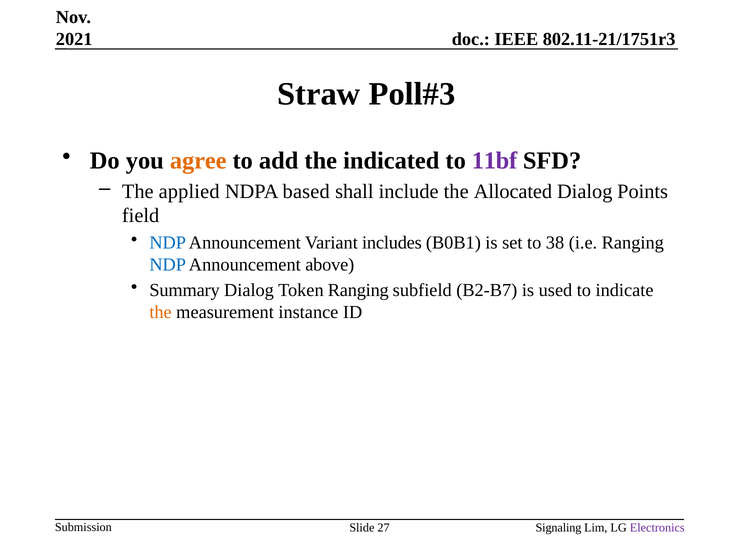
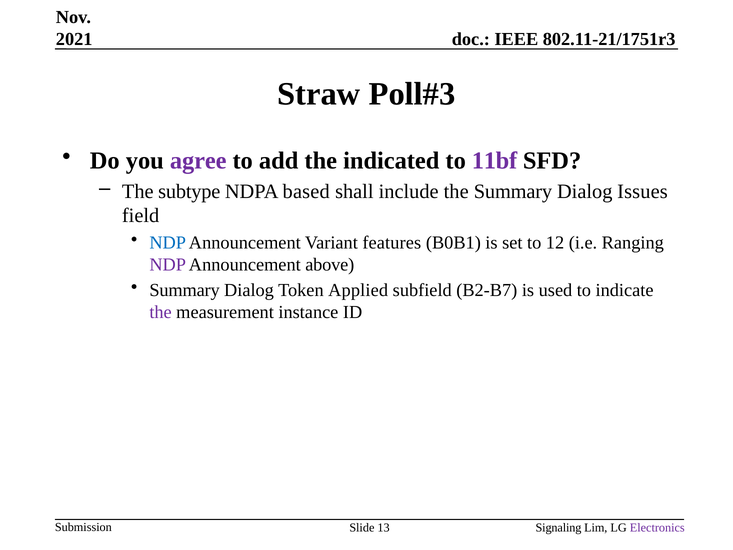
agree colour: orange -> purple (198, 161)
applied: applied -> subtype (189, 191)
the Allocated: Allocated -> Summary (513, 191)
Points: Points -> Issues (643, 191)
includes: includes -> features (392, 242)
38: 38 -> 12 (555, 242)
NDP colour: blue -> purple (168, 264)
Token Ranging: Ranging -> Applied (358, 290)
the colour: orange -> purple (161, 312)
27: 27 -> 13 (384, 527)
